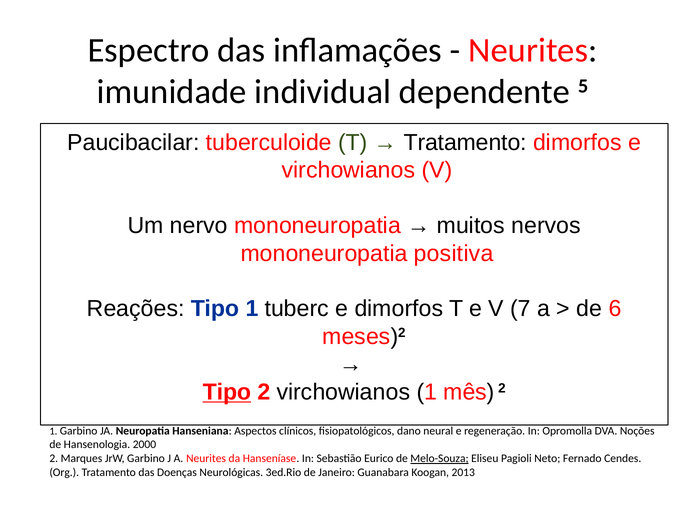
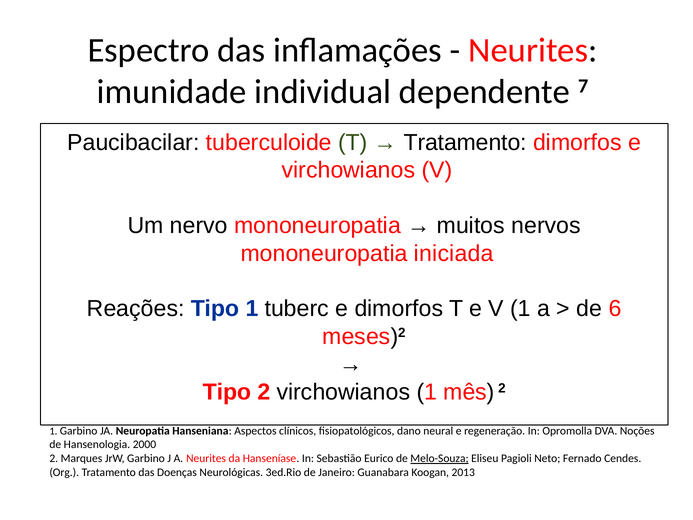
5: 5 -> 7 (583, 86)
positiva: positiva -> iniciada (454, 253)
V 7: 7 -> 1 (520, 309)
Tipo underline: present -> none (227, 392)
